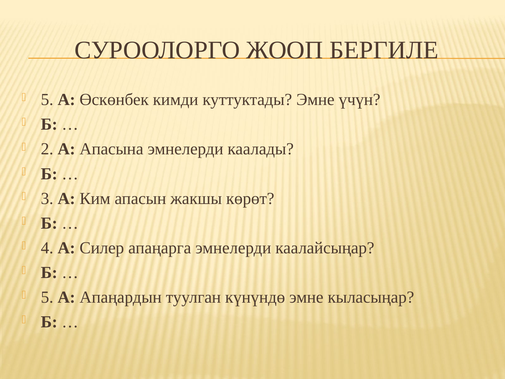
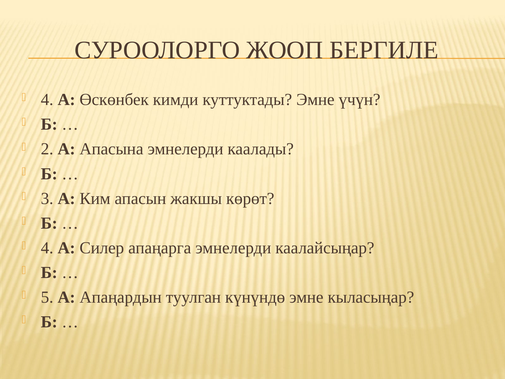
5: 5 -> 4 (47, 100)
